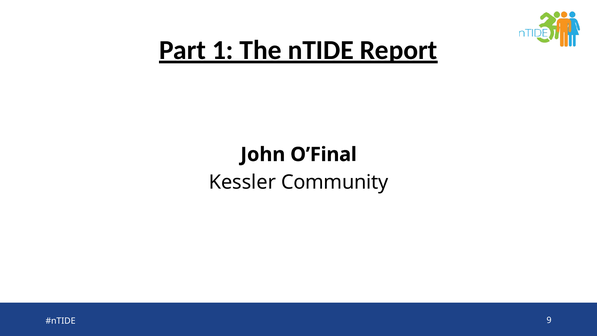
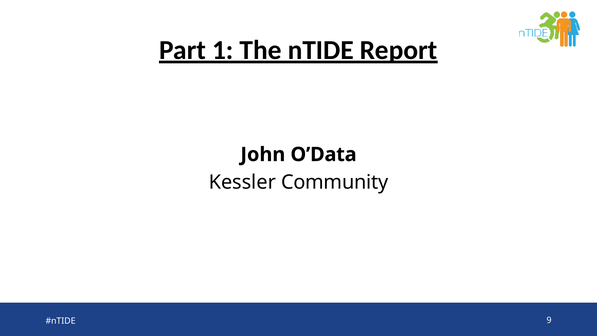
O’Final: O’Final -> O’Data (324, 154)
